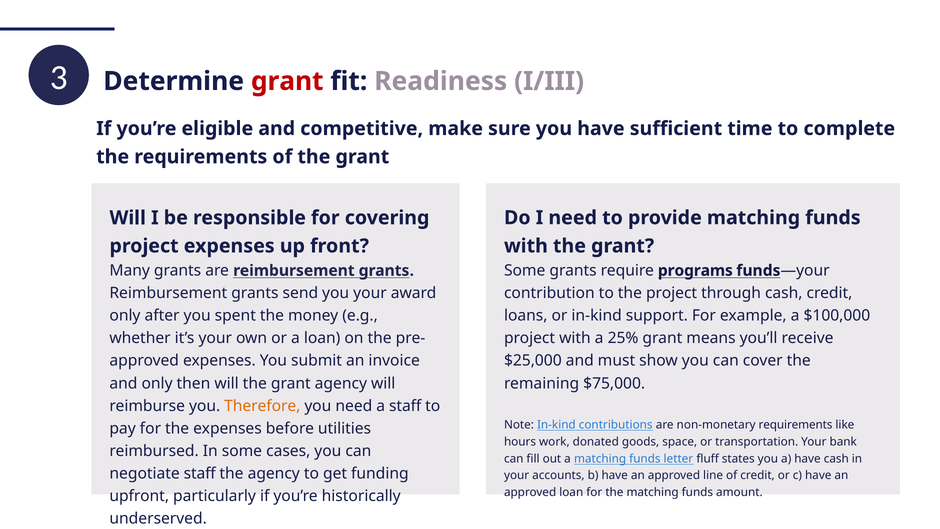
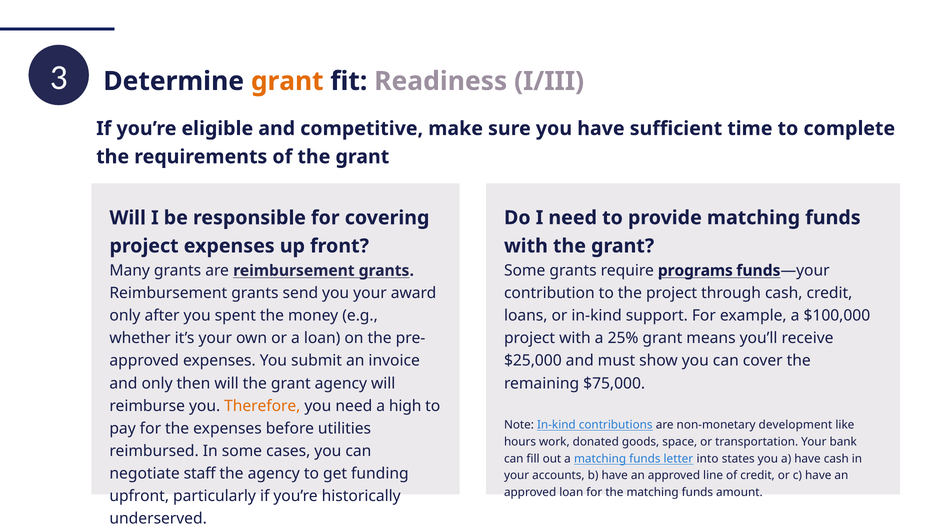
grant colour: red -> orange (287, 81)
a staff: staff -> high (405, 406)
non-monetary requirements: requirements -> development (795, 425)
fluff: fluff -> into (708, 458)
